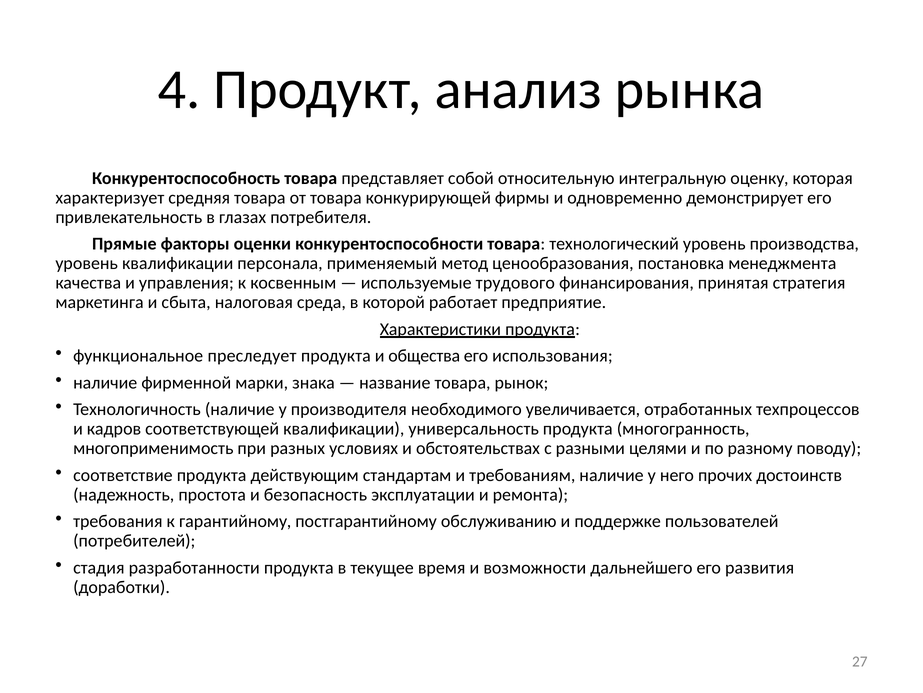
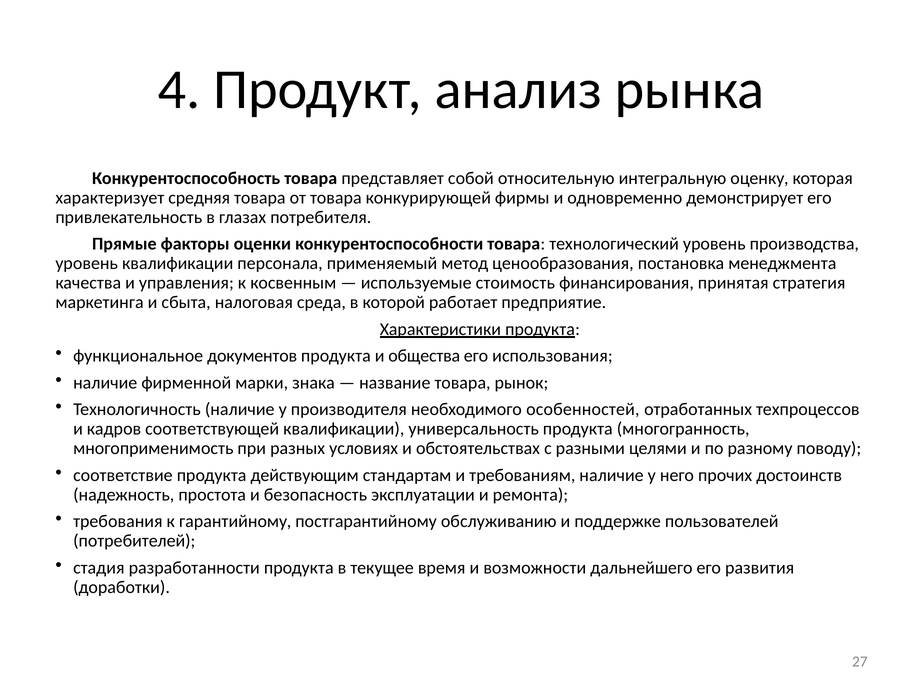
трудового: трудового -> стоимость (515, 283)
преследует: преследует -> документов (252, 356)
увеличивается: увеличивается -> особенностей (583, 409)
